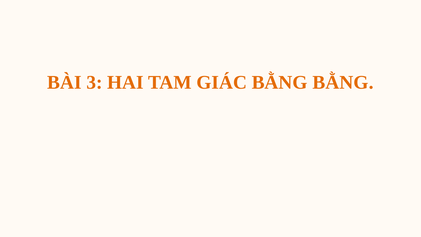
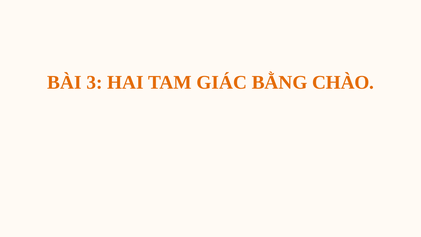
BẰNG BẰNG: BẰNG -> CHÀO (343, 83)
